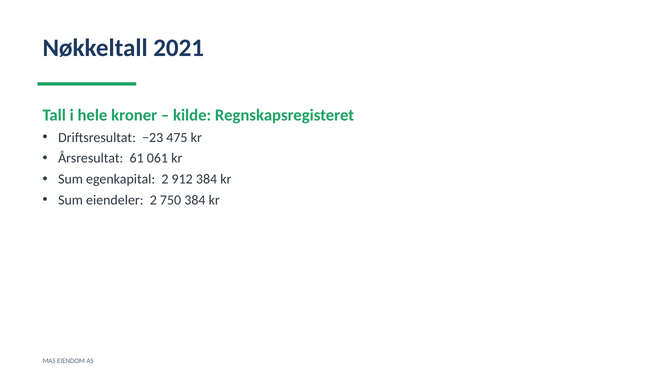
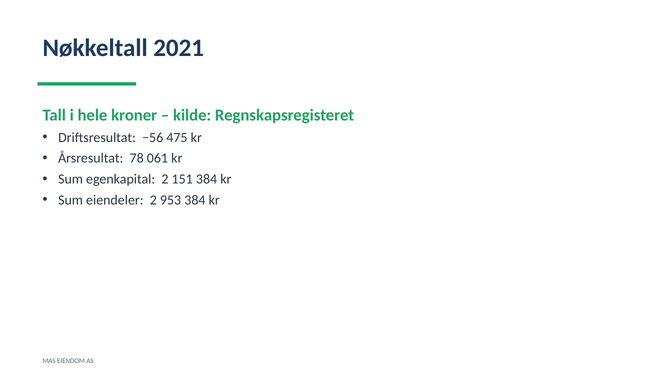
−23: −23 -> −56 (153, 137)
61: 61 -> 78 (137, 158)
912: 912 -> 151 (182, 179)
750: 750 -> 953 (171, 200)
